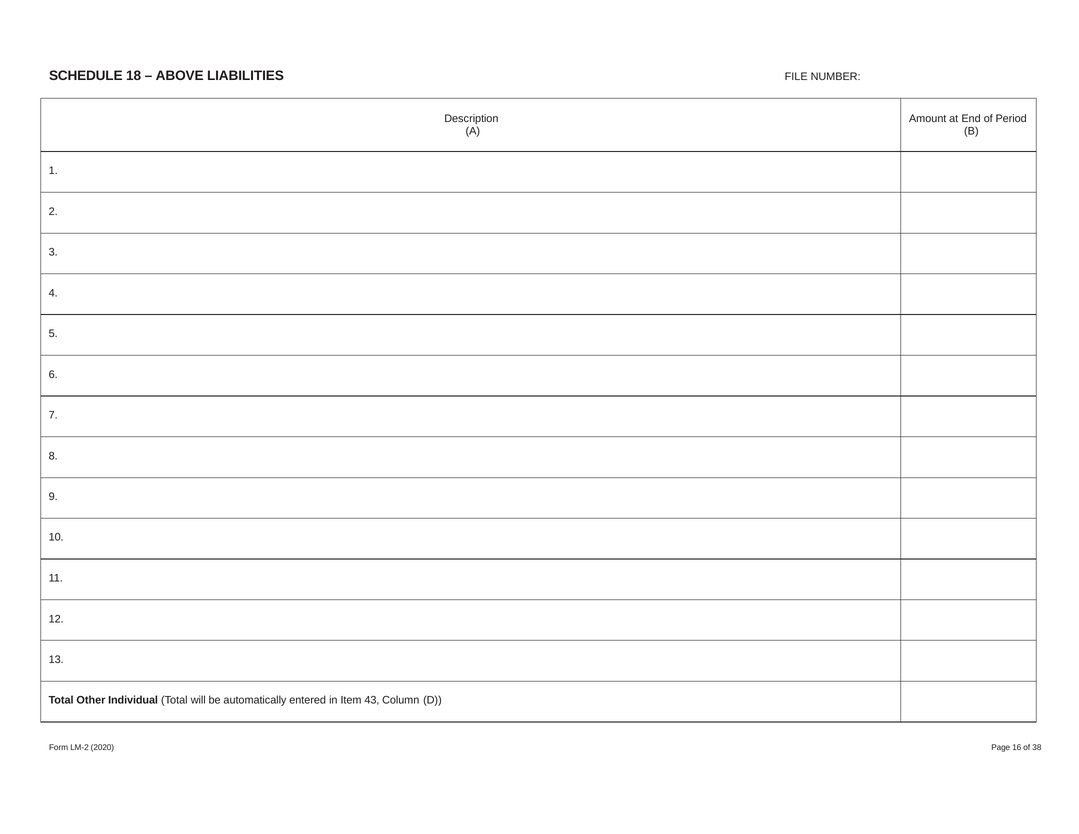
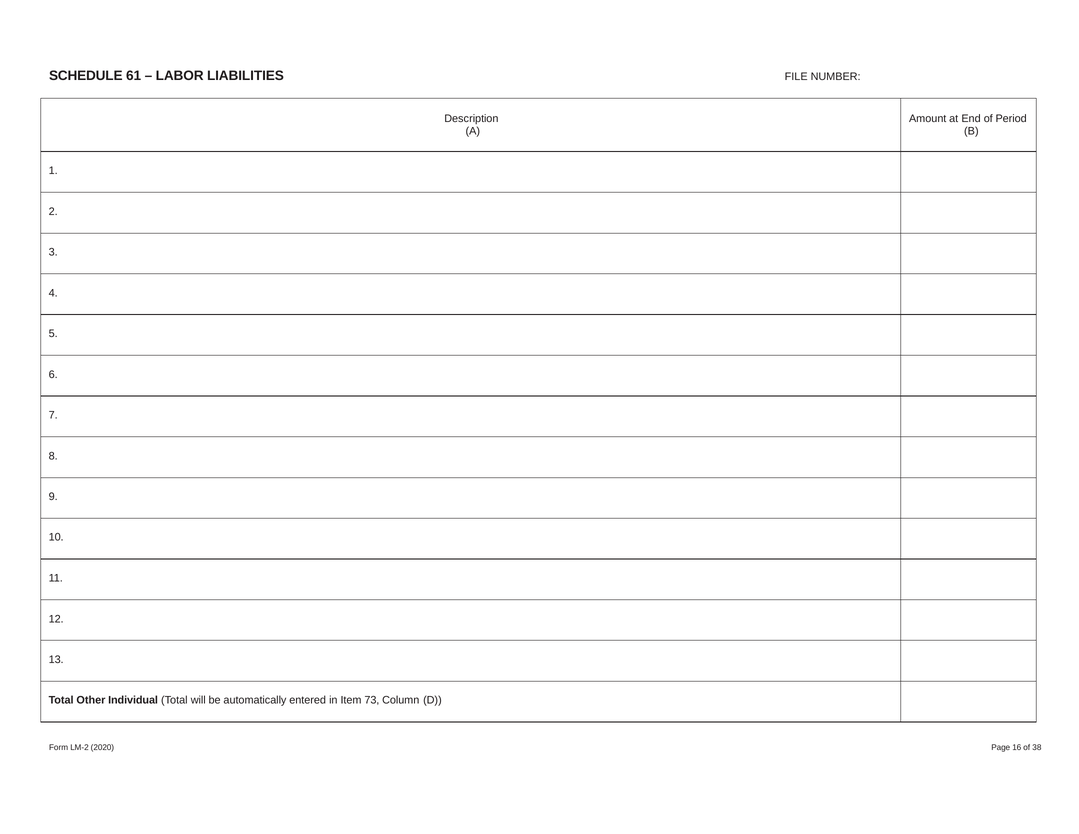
18: 18 -> 61 (134, 76)
ABOVE: ABOVE -> LABOR (180, 76)
43: 43 -> 73 (372, 700)
